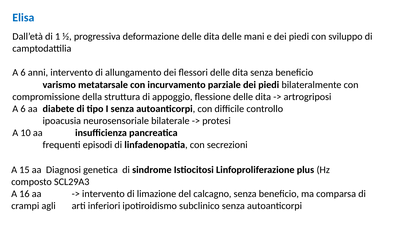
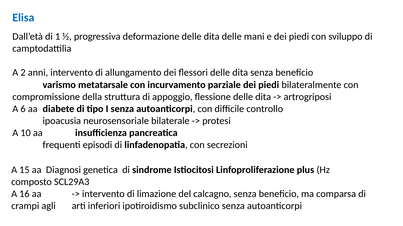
6: 6 -> 2 (23, 73)
